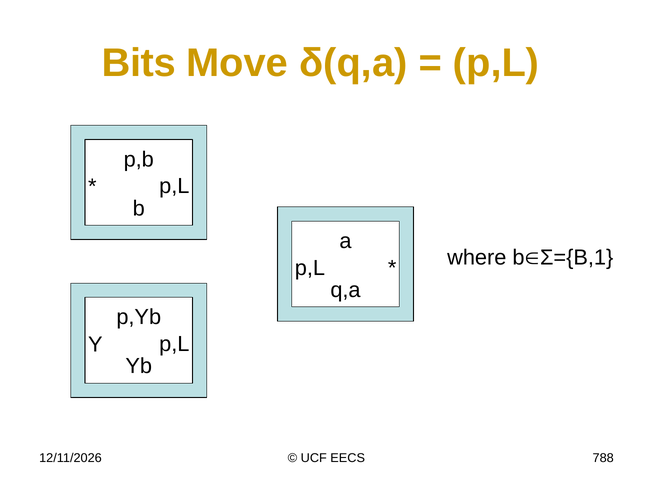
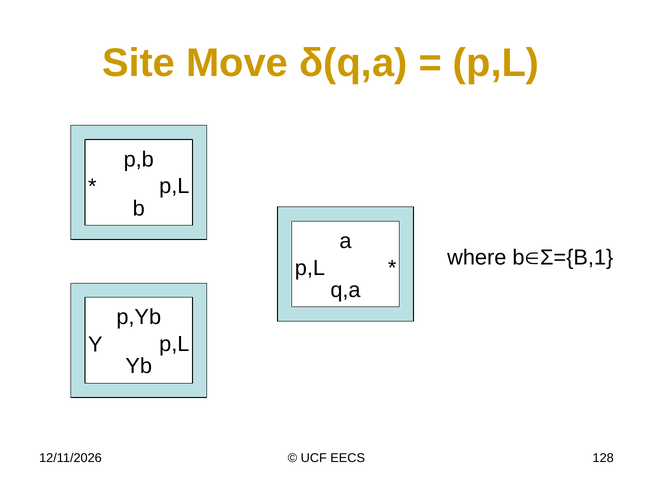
Bits: Bits -> Site (139, 63)
788: 788 -> 128 (603, 458)
